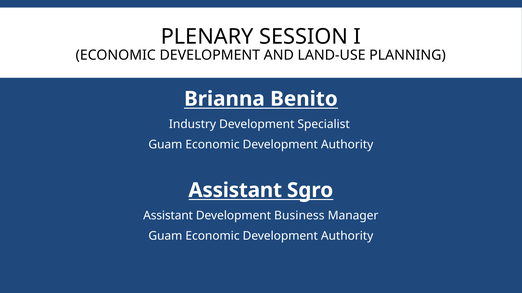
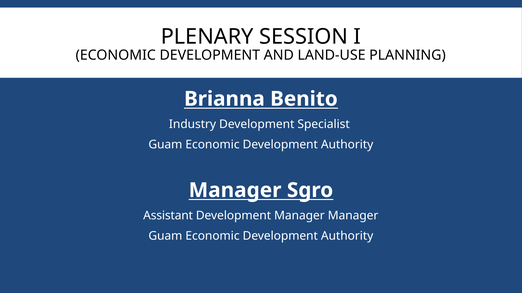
Assistant: Assistant -> Manager (235, 191)
Development Business: Business -> Manager (299, 216)
